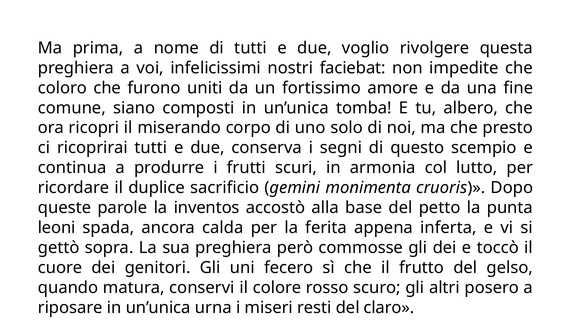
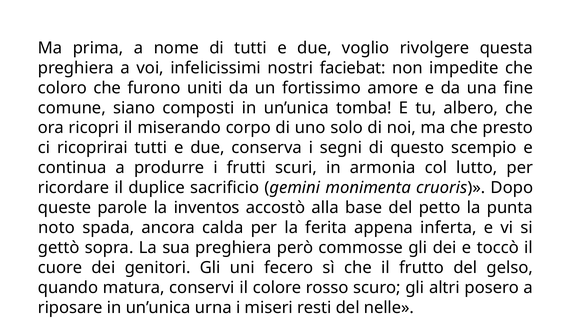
leoni: leoni -> noto (57, 228)
claro: claro -> nelle (389, 308)
